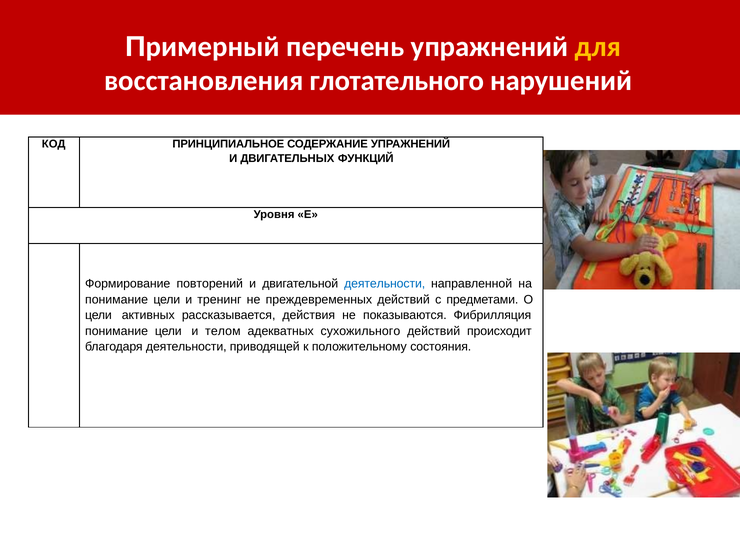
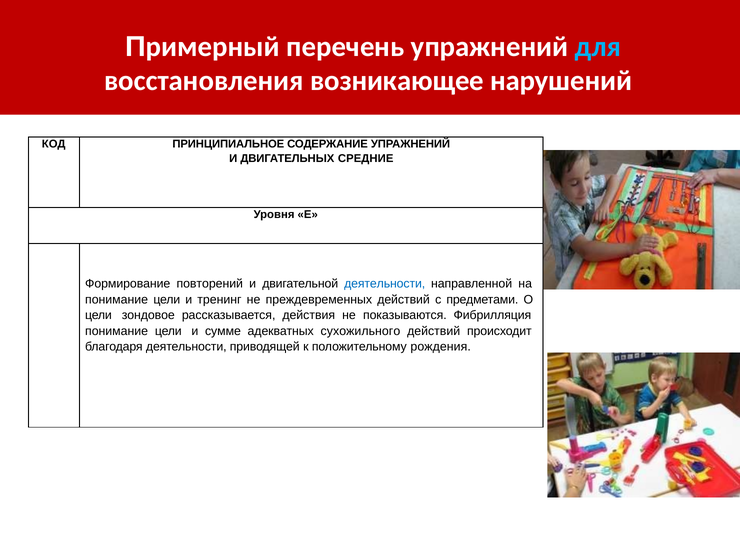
для colour: yellow -> light blue (598, 47)
глотательного: глотательного -> возникающее (397, 81)
ФУНКЦИЙ: ФУНКЦИЙ -> СРЕДНИЕ (366, 159)
активных: активных -> зондовое (148, 315)
телом: телом -> сумме (223, 331)
состояния: состояния -> рождения (441, 347)
